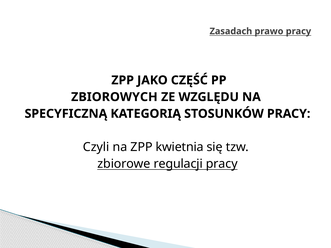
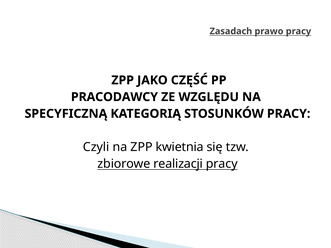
ZBIOROWYCH: ZBIOROWYCH -> PRACODAWCY (114, 97)
regulacji: regulacji -> realizacji (178, 164)
